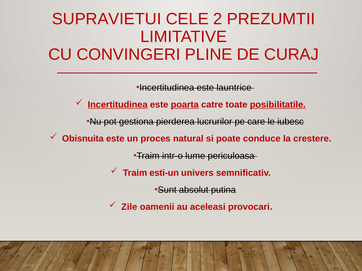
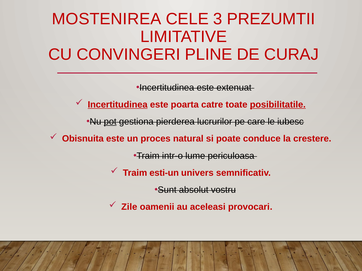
SUPRAVIETUI: SUPRAVIETUI -> MOSTENIREA (107, 19)
2: 2 -> 3 (218, 19)
launtrice: launtrice -> extenuat (234, 88)
poarta underline: present -> none (185, 105)
pot underline: none -> present (110, 122)
putina: putina -> vostru (223, 190)
